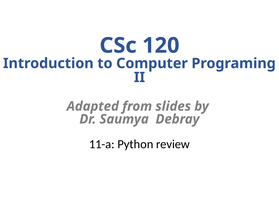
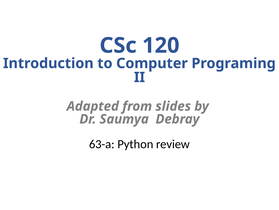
11-a: 11-a -> 63-a (102, 144)
